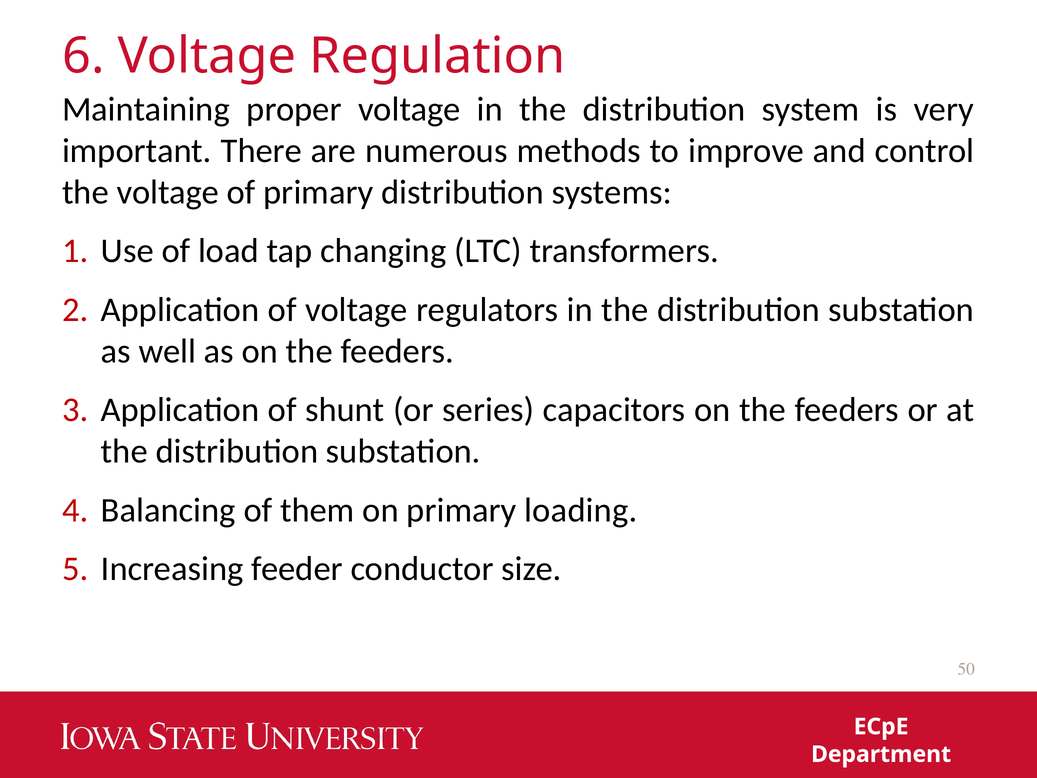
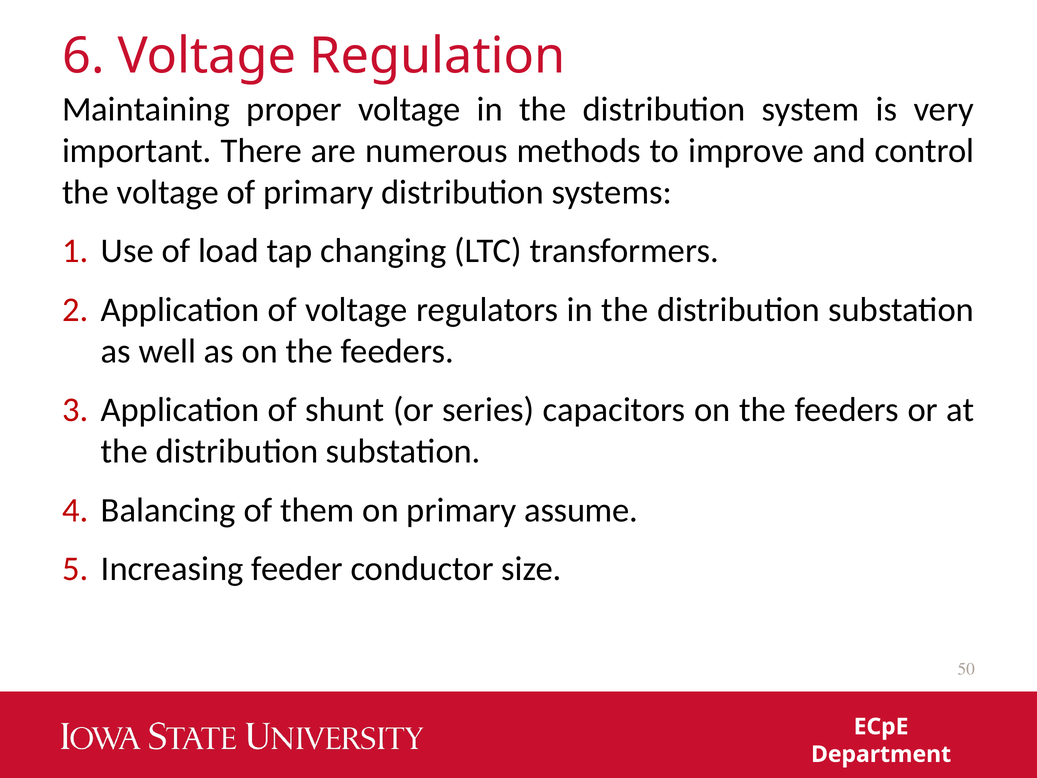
loading: loading -> assume (581, 510)
